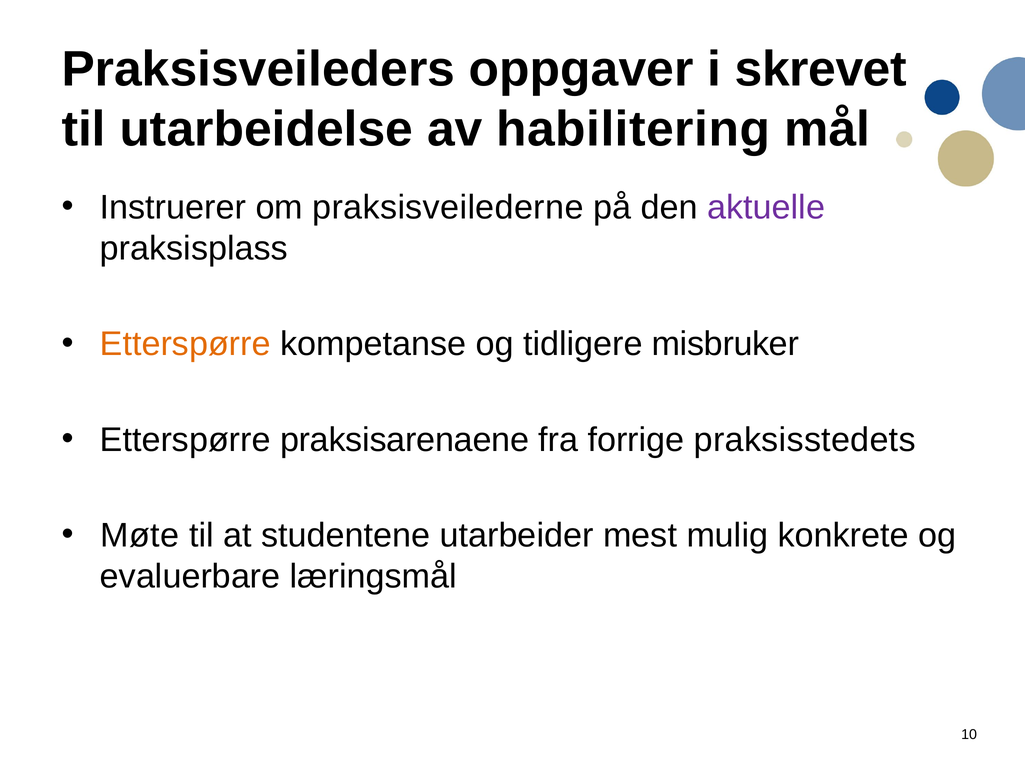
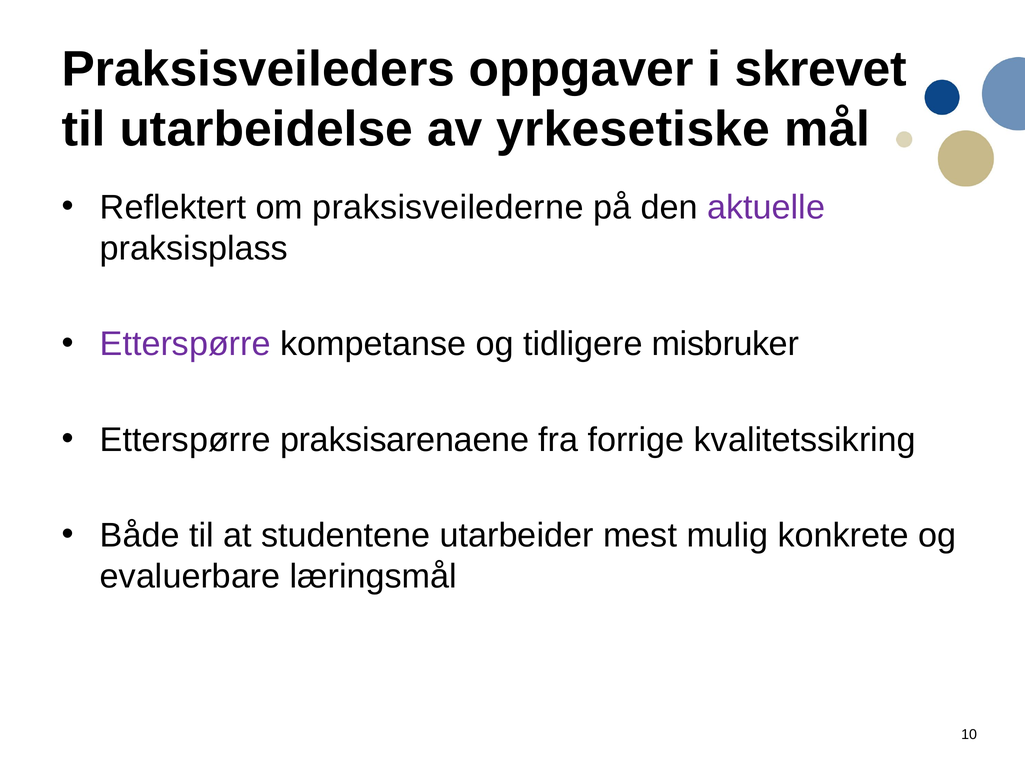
habilitering: habilitering -> yrkesetiske (633, 129)
Instruerer: Instruerer -> Reflektert (173, 207)
Etterspørre colour: orange -> purple (185, 344)
praksisstedets: praksisstedets -> kvalitetssikring (805, 440)
Møte: Møte -> Både (140, 535)
